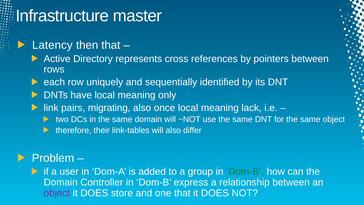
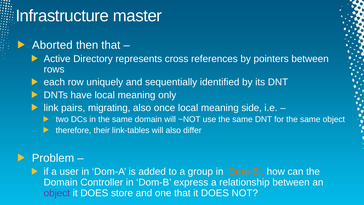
Latency: Latency -> Aborted (52, 45)
lack: lack -> side (252, 108)
Dom-B colour: green -> orange (245, 172)
